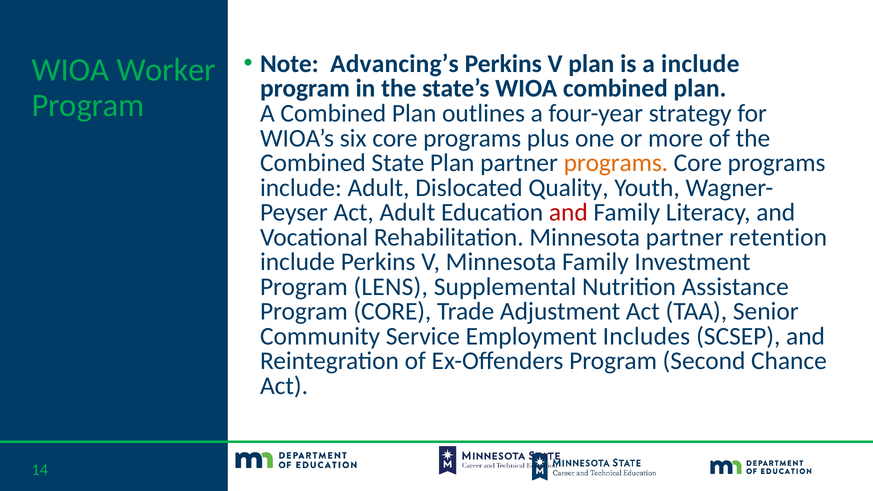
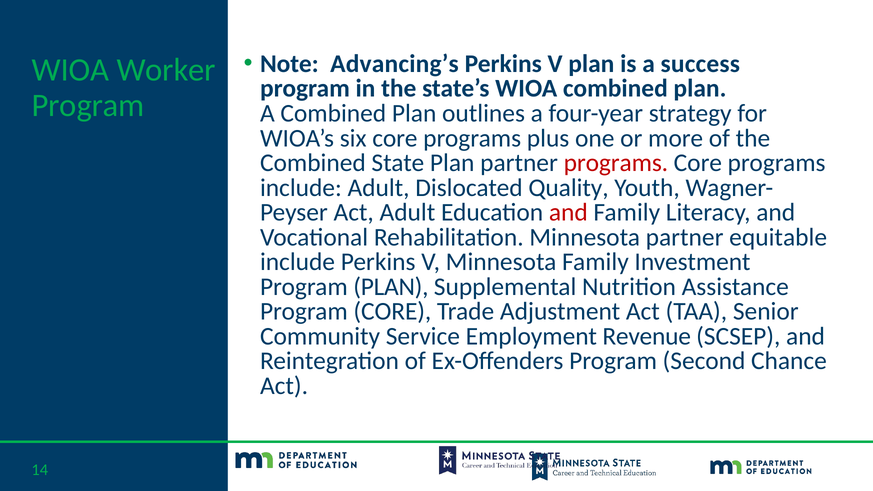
a include: include -> success (700, 64)
programs colour: orange -> red (616, 163)
retention: retention -> equitable (778, 237)
Program LENS: LENS -> PLAN (391, 287)
Includes: Includes -> Revenue (647, 336)
